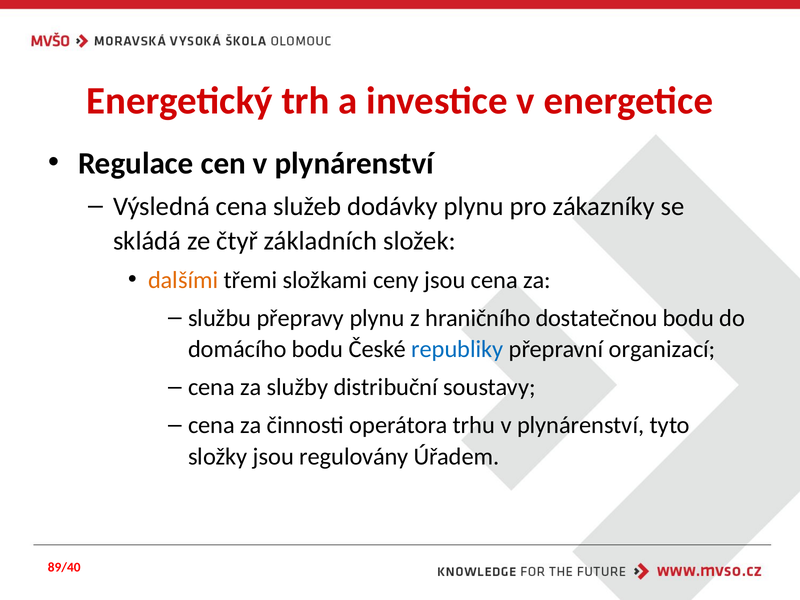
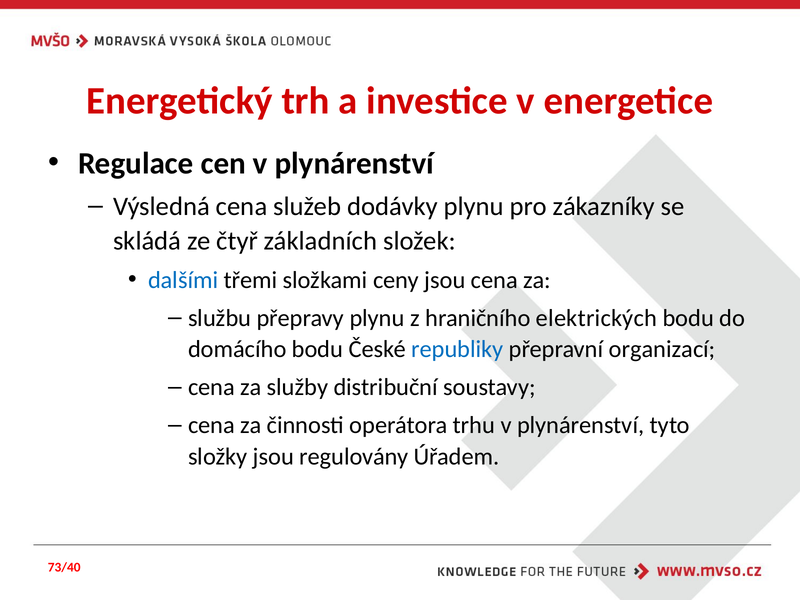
dalšími colour: orange -> blue (183, 280)
dostatečnou: dostatečnou -> elektrických (596, 318)
89/40: 89/40 -> 73/40 (64, 568)
